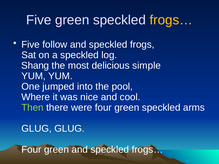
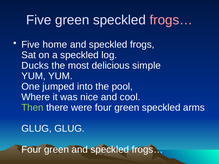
frogs… colour: yellow -> pink (171, 20)
follow: follow -> home (55, 45)
Shang: Shang -> Ducks (35, 66)
